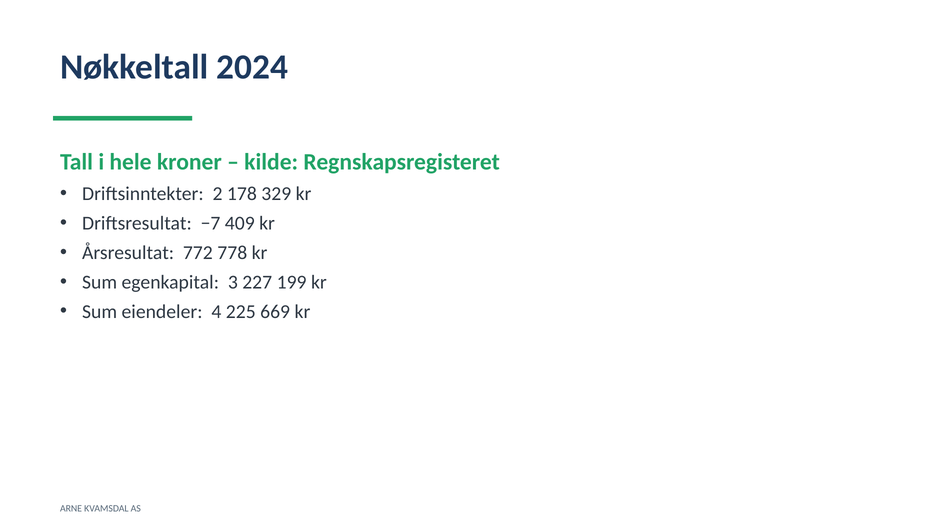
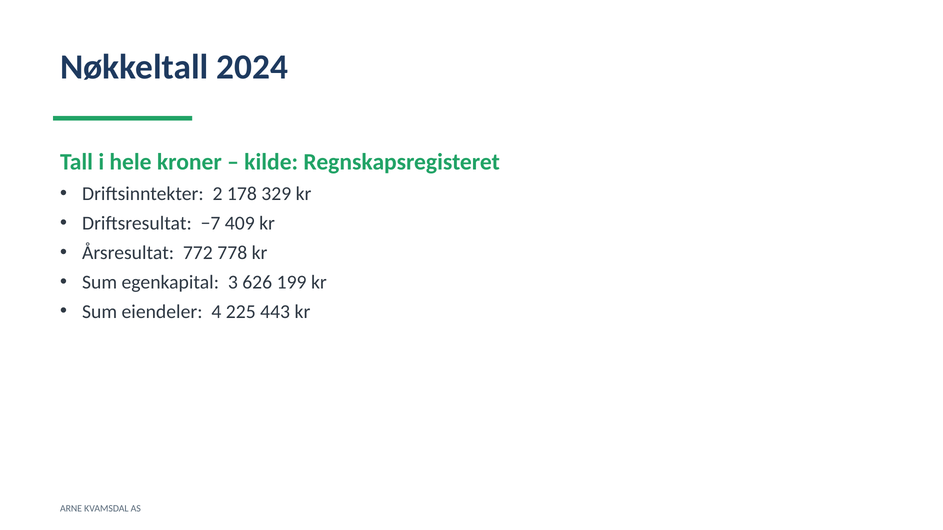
227: 227 -> 626 (257, 282)
669: 669 -> 443 (275, 312)
